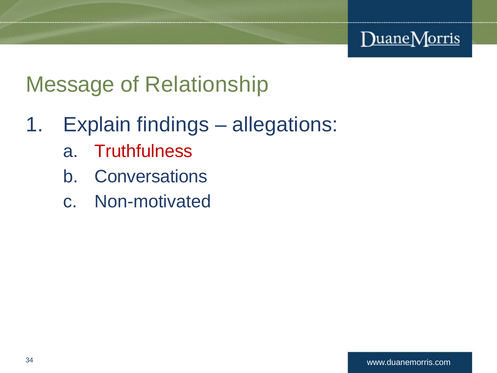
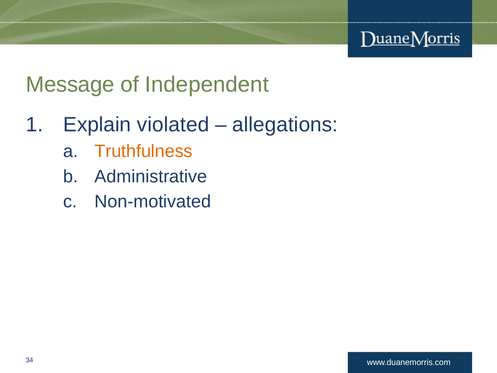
Relationship: Relationship -> Independent (207, 84)
findings: findings -> violated (173, 125)
Truthfulness colour: red -> orange (144, 151)
Conversations: Conversations -> Administrative (151, 176)
